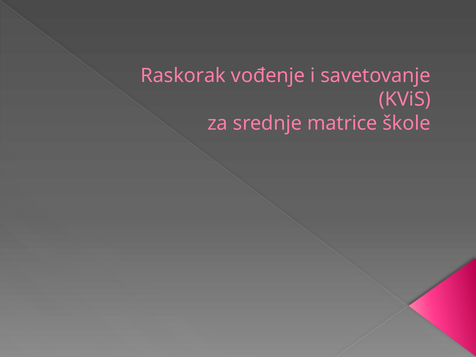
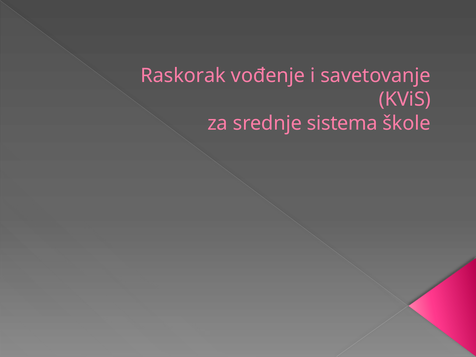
matrice: matrice -> sistema (342, 123)
